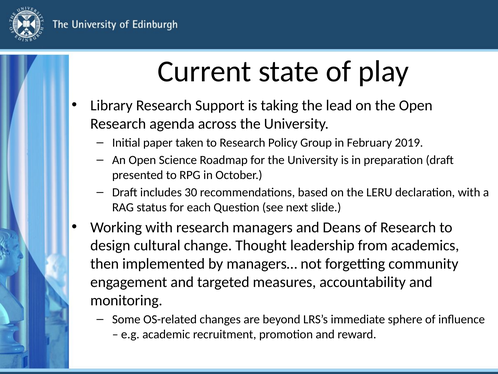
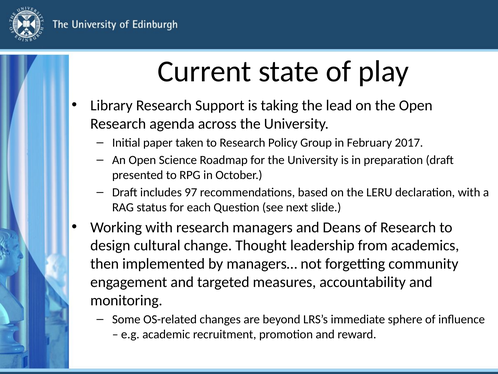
2019: 2019 -> 2017 (409, 142)
30: 30 -> 97 (191, 192)
